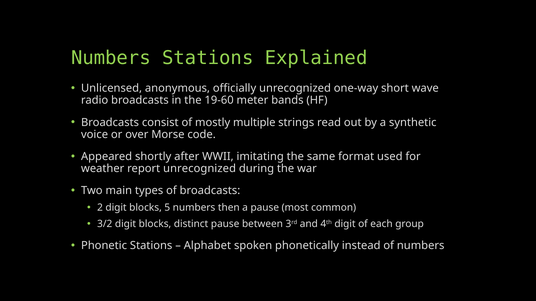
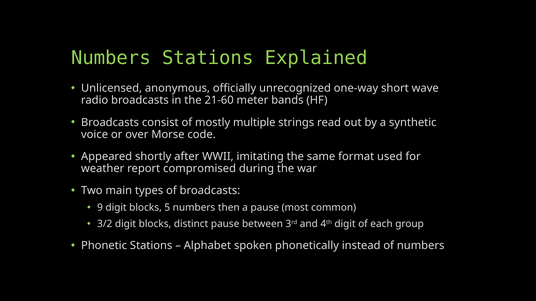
19-60: 19-60 -> 21-60 (219, 100)
report unrecognized: unrecognized -> compromised (200, 169)
2: 2 -> 9 (100, 208)
